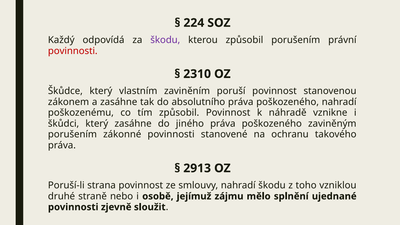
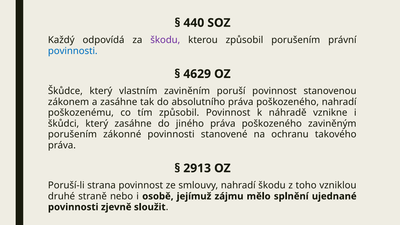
224: 224 -> 440 (194, 23)
povinnosti colour: red -> blue (73, 51)
2310: 2310 -> 4629 (197, 74)
